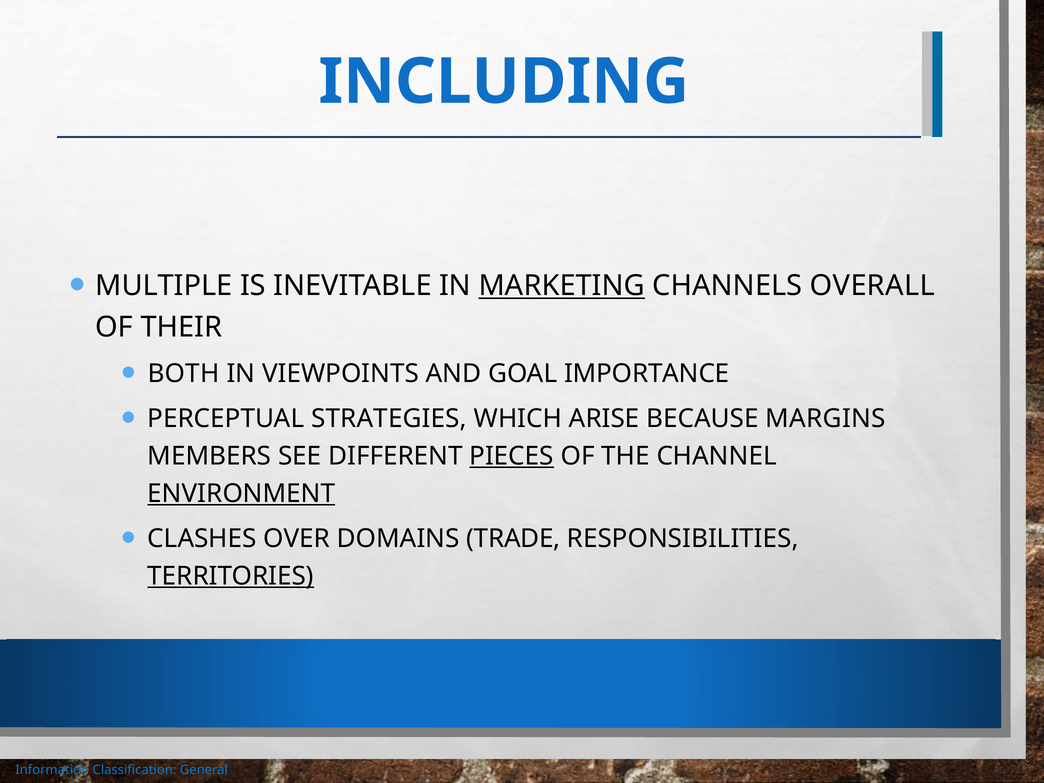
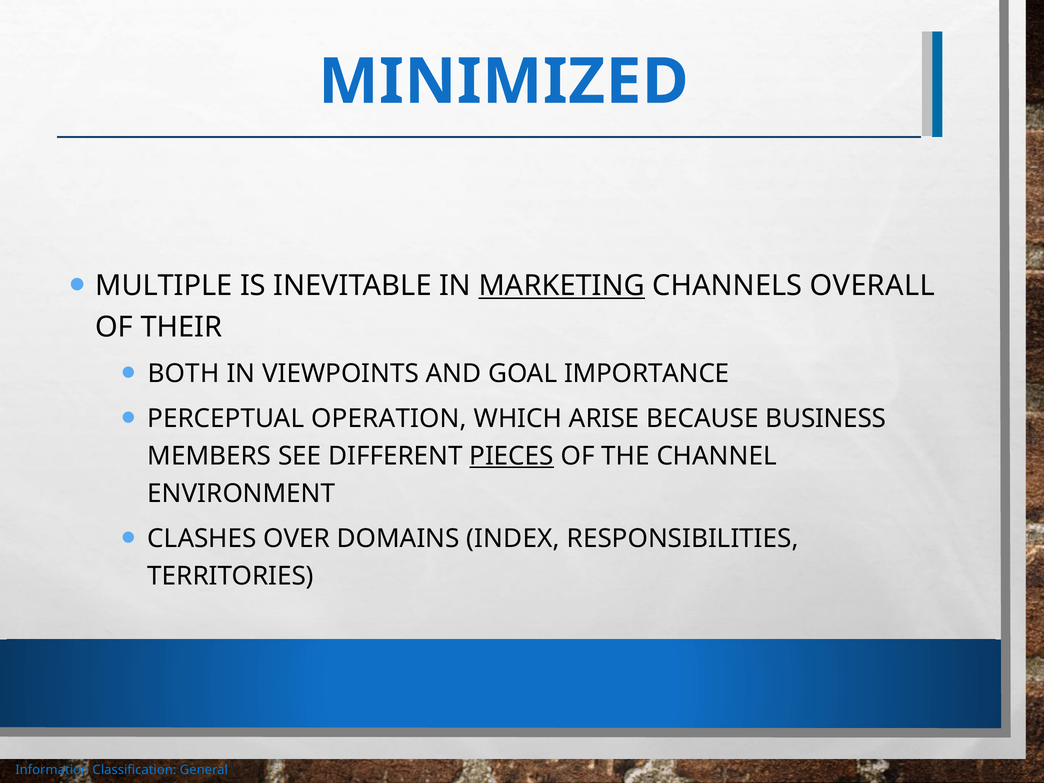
INCLUDING: INCLUDING -> MINIMIZED (503, 82)
STRATEGIES: STRATEGIES -> OPERATION (389, 419)
MARGINS: MARGINS -> BUSINESS (826, 419)
ENVIRONMENT underline: present -> none (241, 494)
TRADE: TRADE -> INDEX (513, 539)
TERRITORIES underline: present -> none (231, 576)
